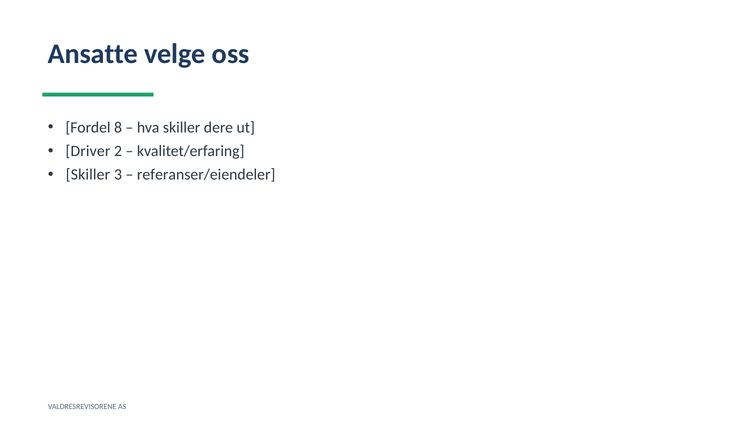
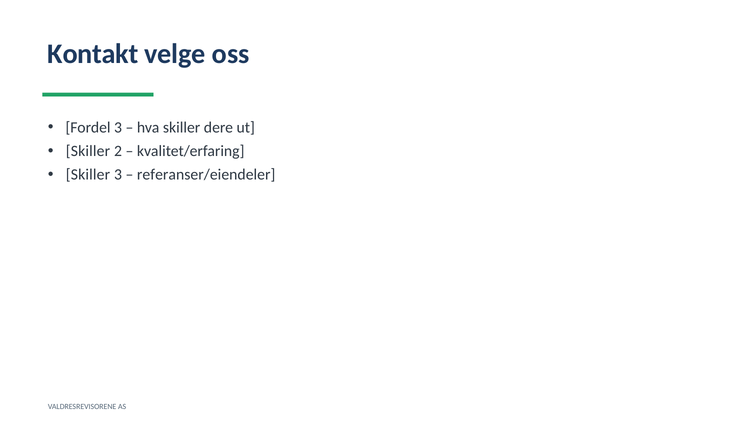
Ansatte: Ansatte -> Kontakt (93, 54)
Fordel 8: 8 -> 3 (118, 128)
Driver: Driver -> Skiller (88, 151)
